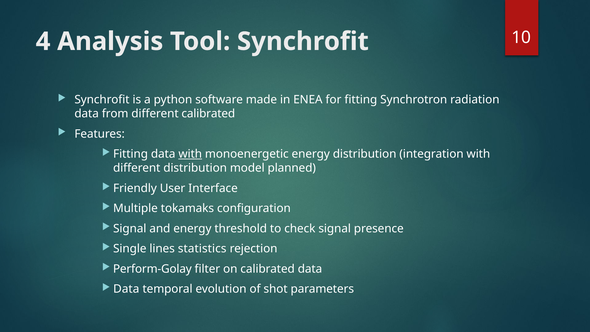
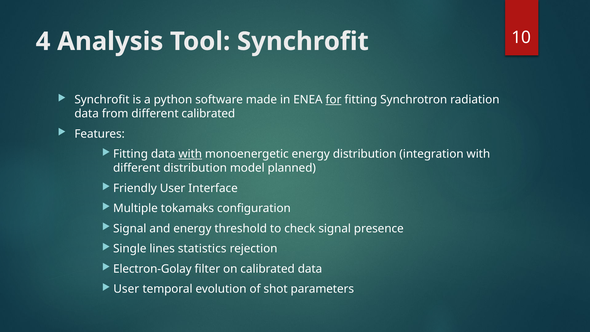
for underline: none -> present (333, 100)
Perform-Golay: Perform-Golay -> Electron-Golay (152, 269)
Data: Data -> User (126, 289)
